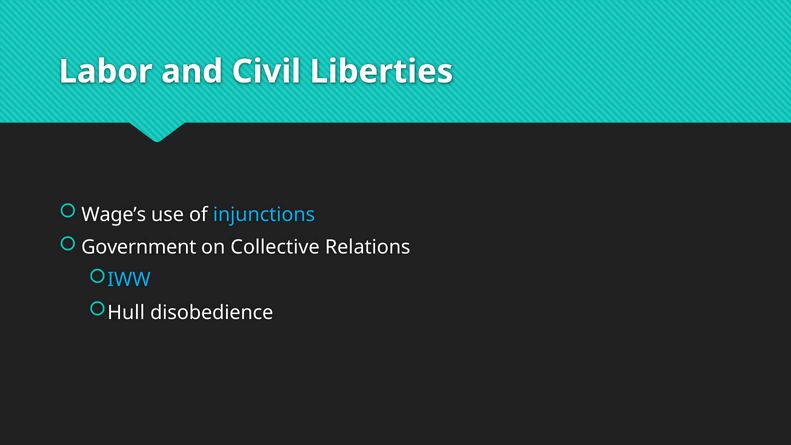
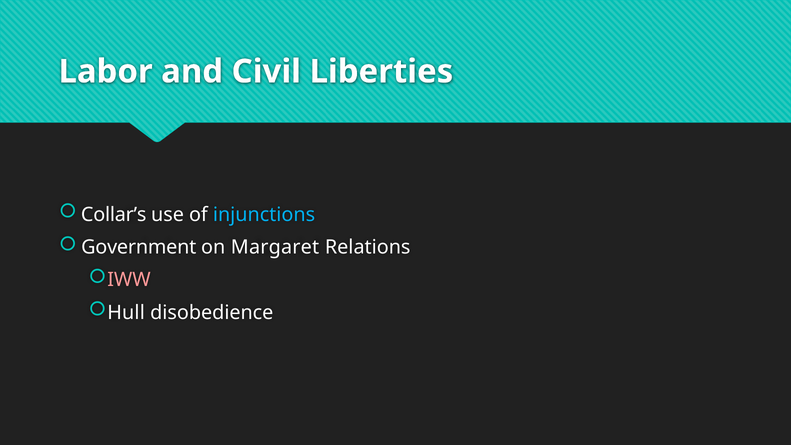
Wage’s: Wage’s -> Collar’s (114, 215)
Collective: Collective -> Margaret (275, 247)
IWW colour: light blue -> pink (129, 280)
